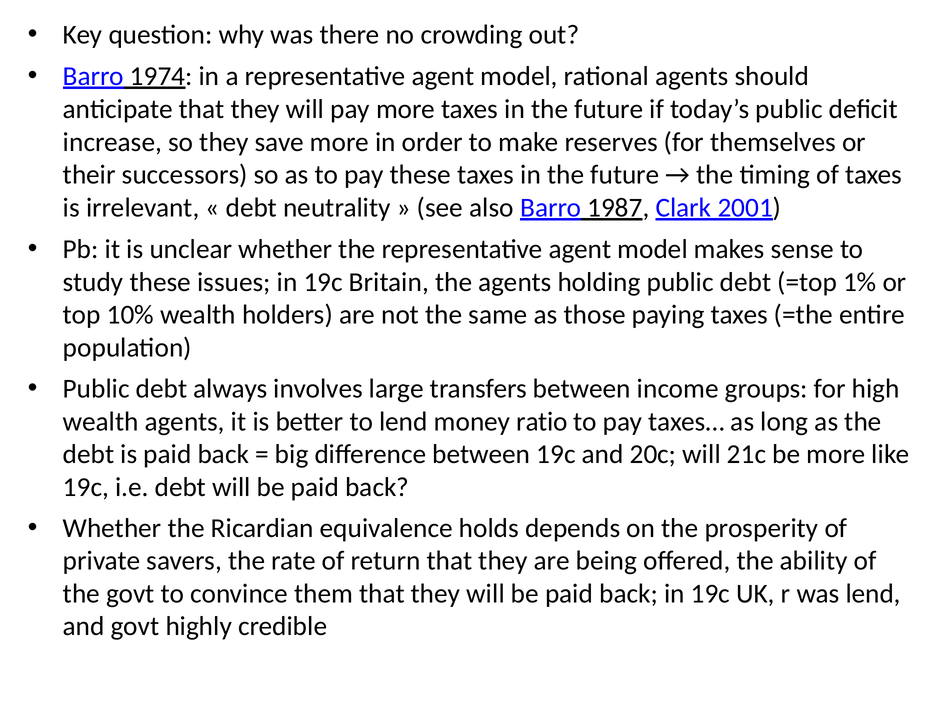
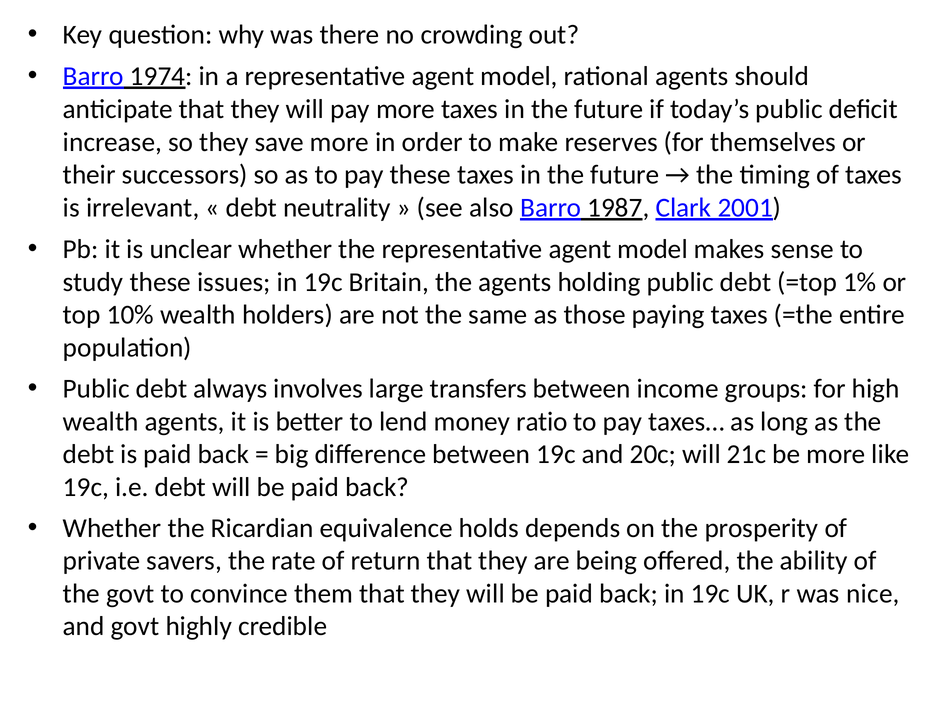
was lend: lend -> nice (873, 594)
